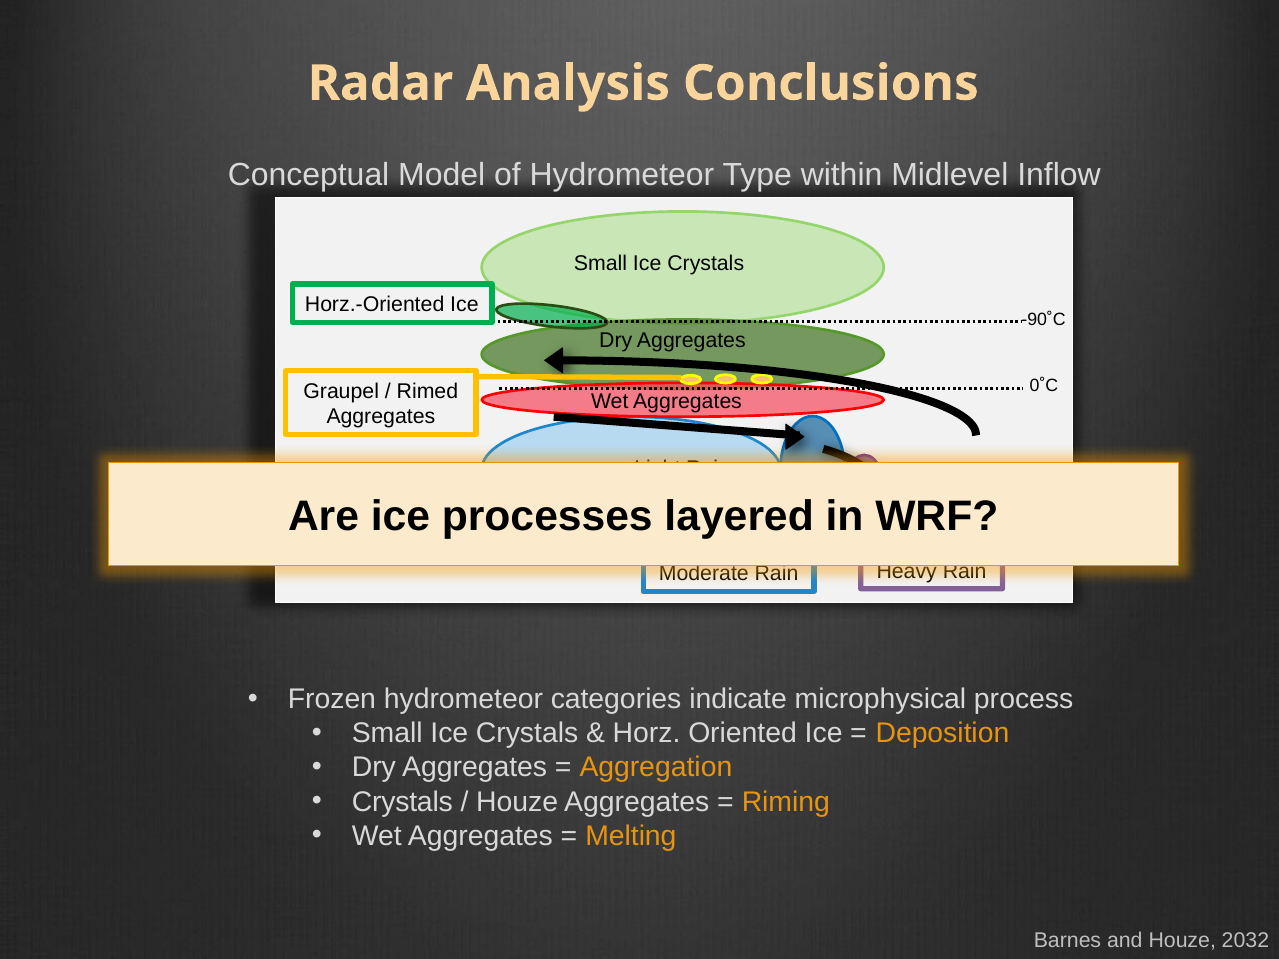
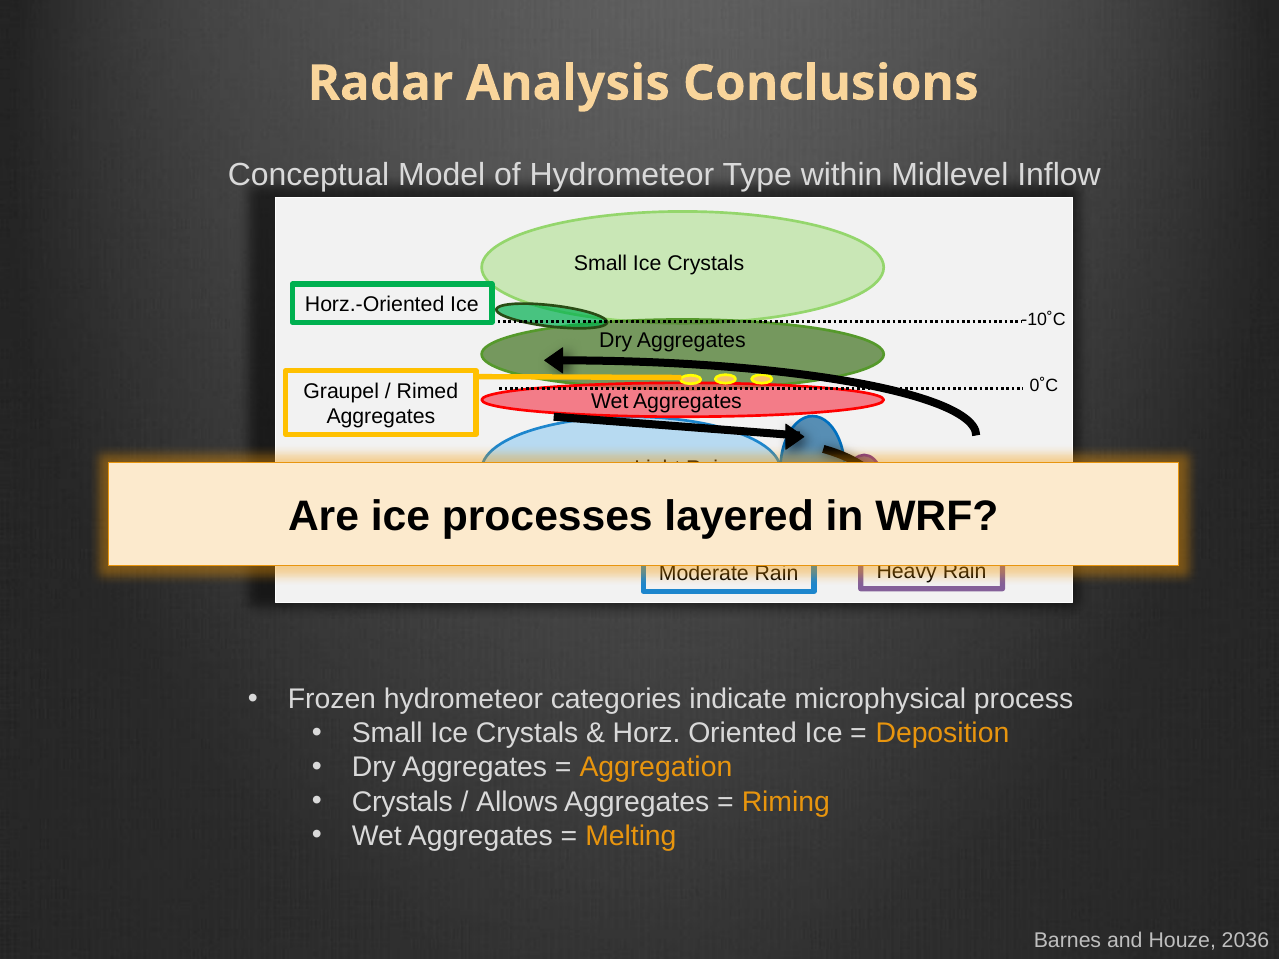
-90˚C: -90˚C -> -10˚C (1043, 320)
Houze: Houze -> Allows (517, 802)
2032: 2032 -> 2036 (1245, 941)
